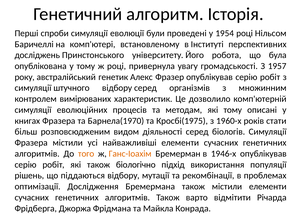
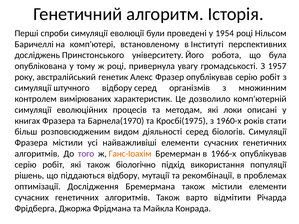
які тому: тому -> локи (233, 110)
того colour: orange -> purple (86, 154)
1946-х: 1946-х -> 1966-х (224, 154)
